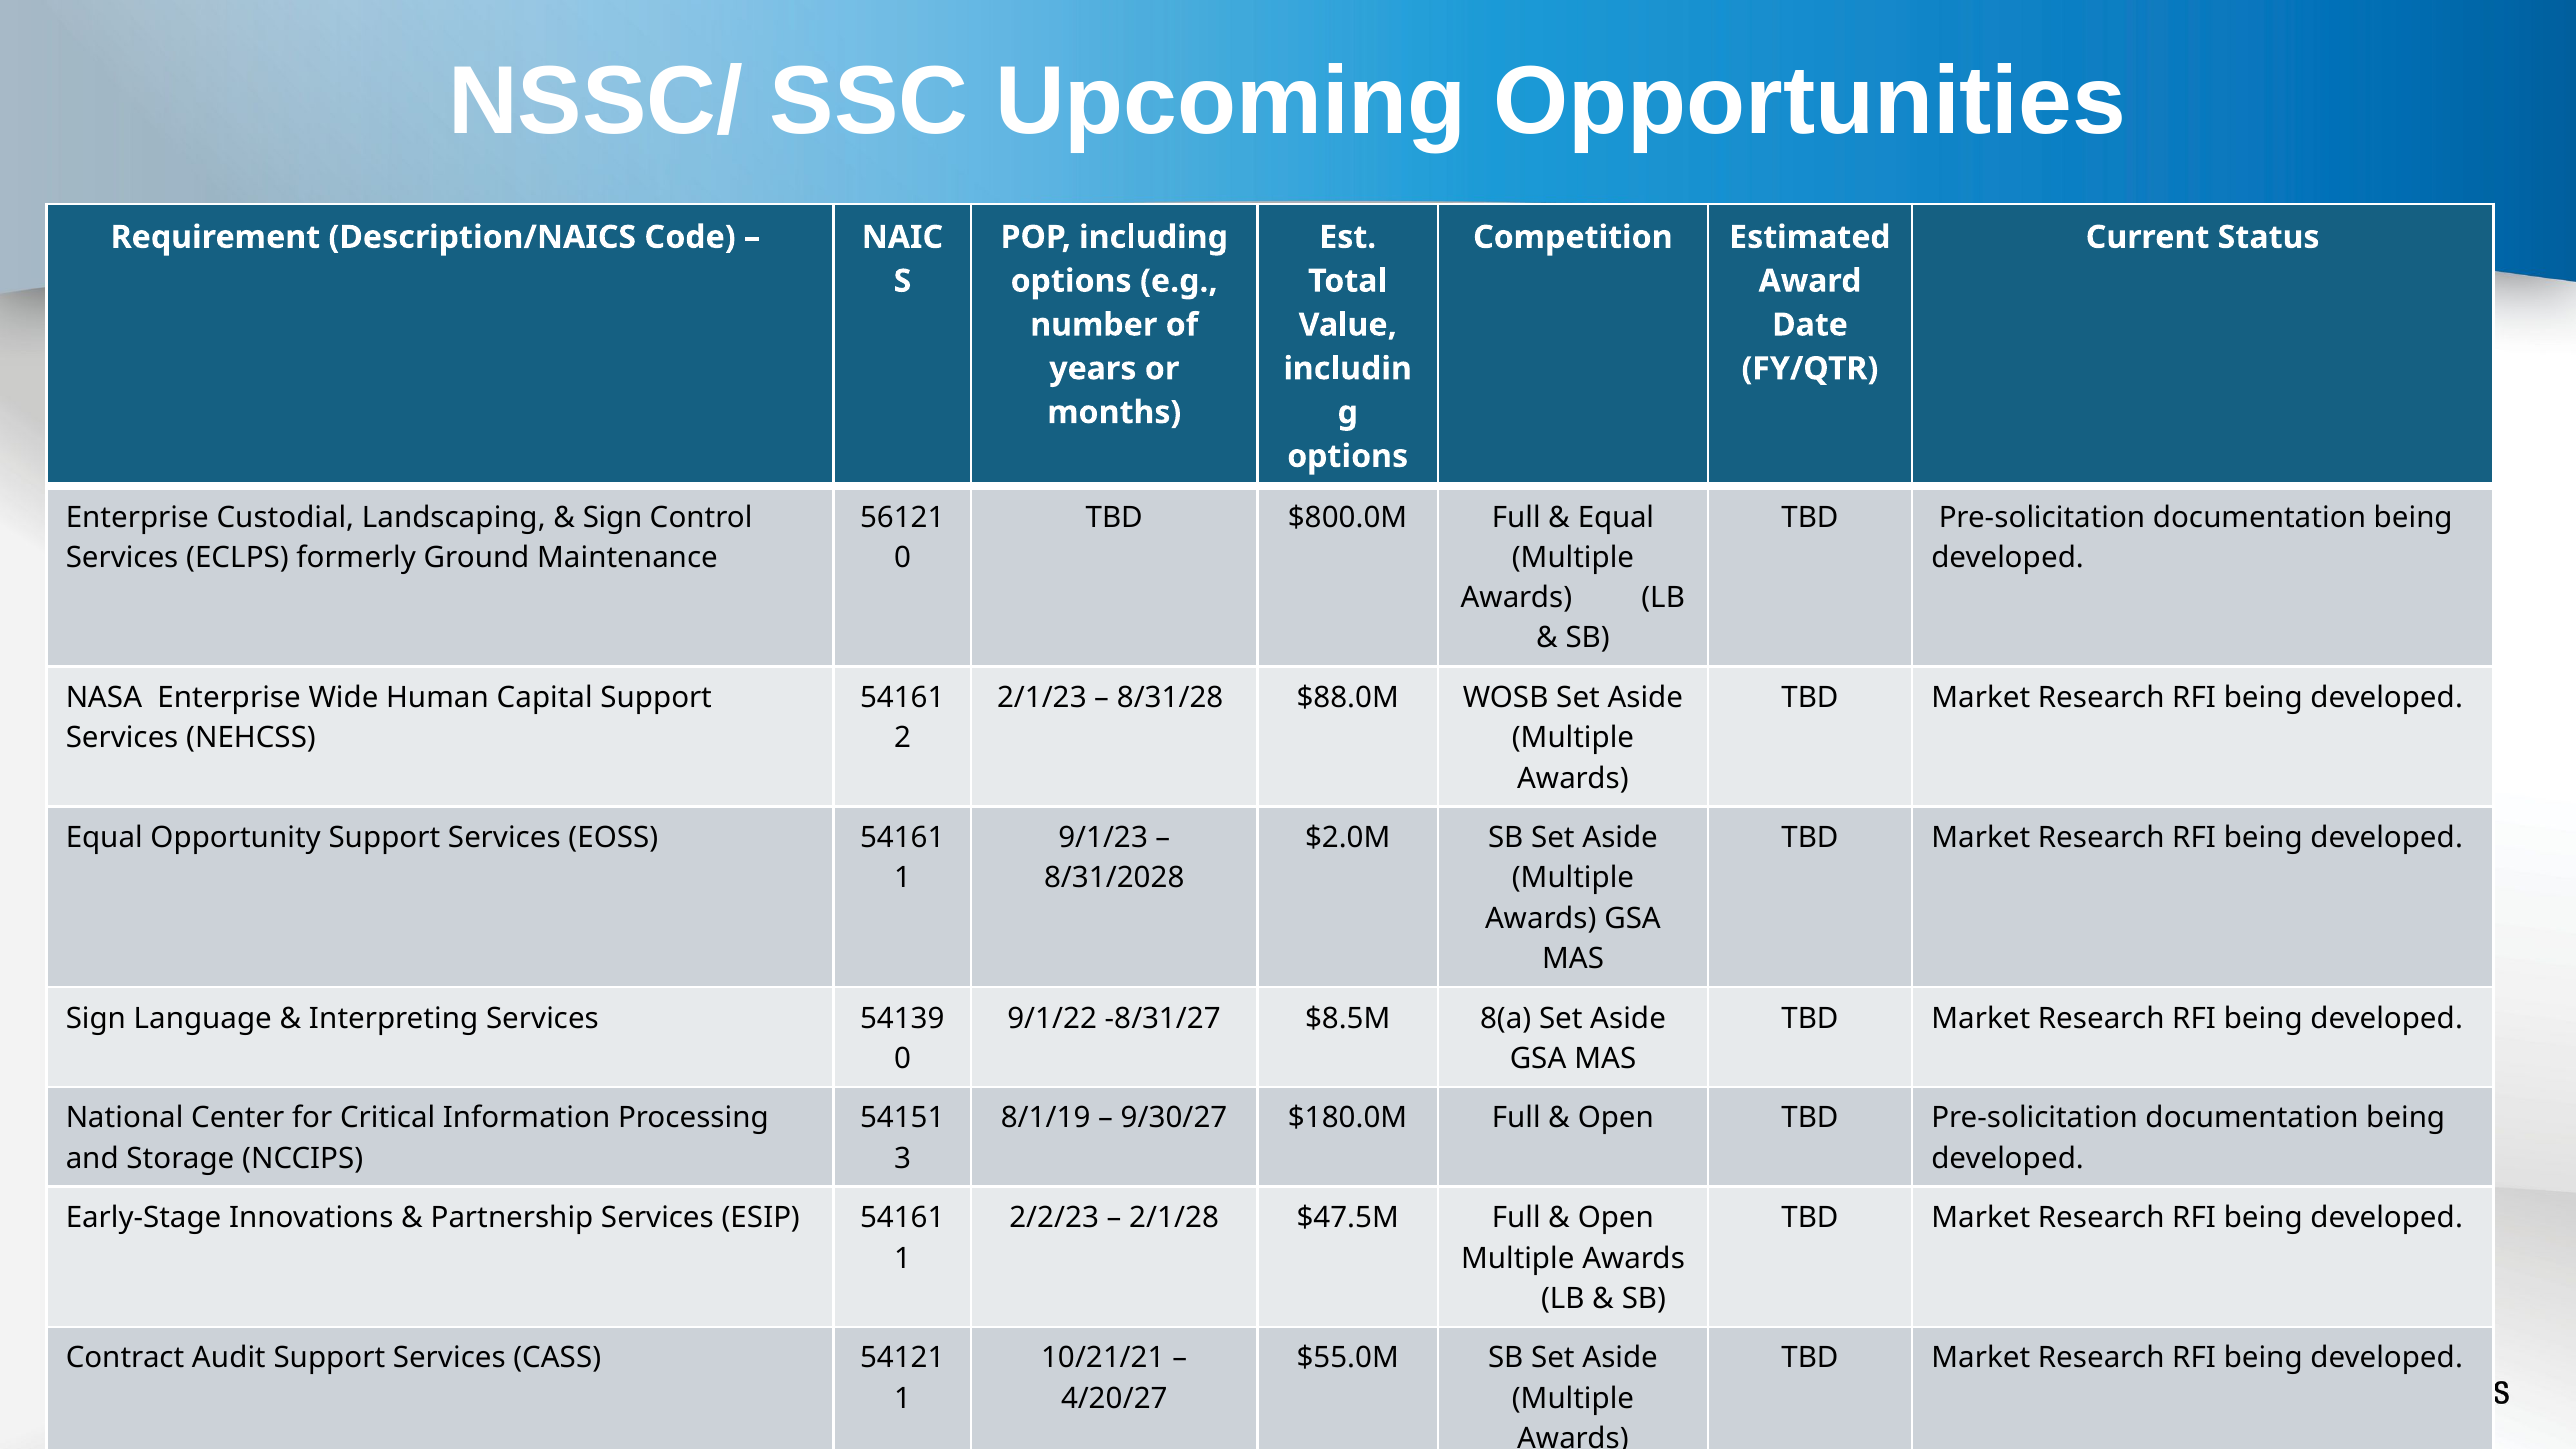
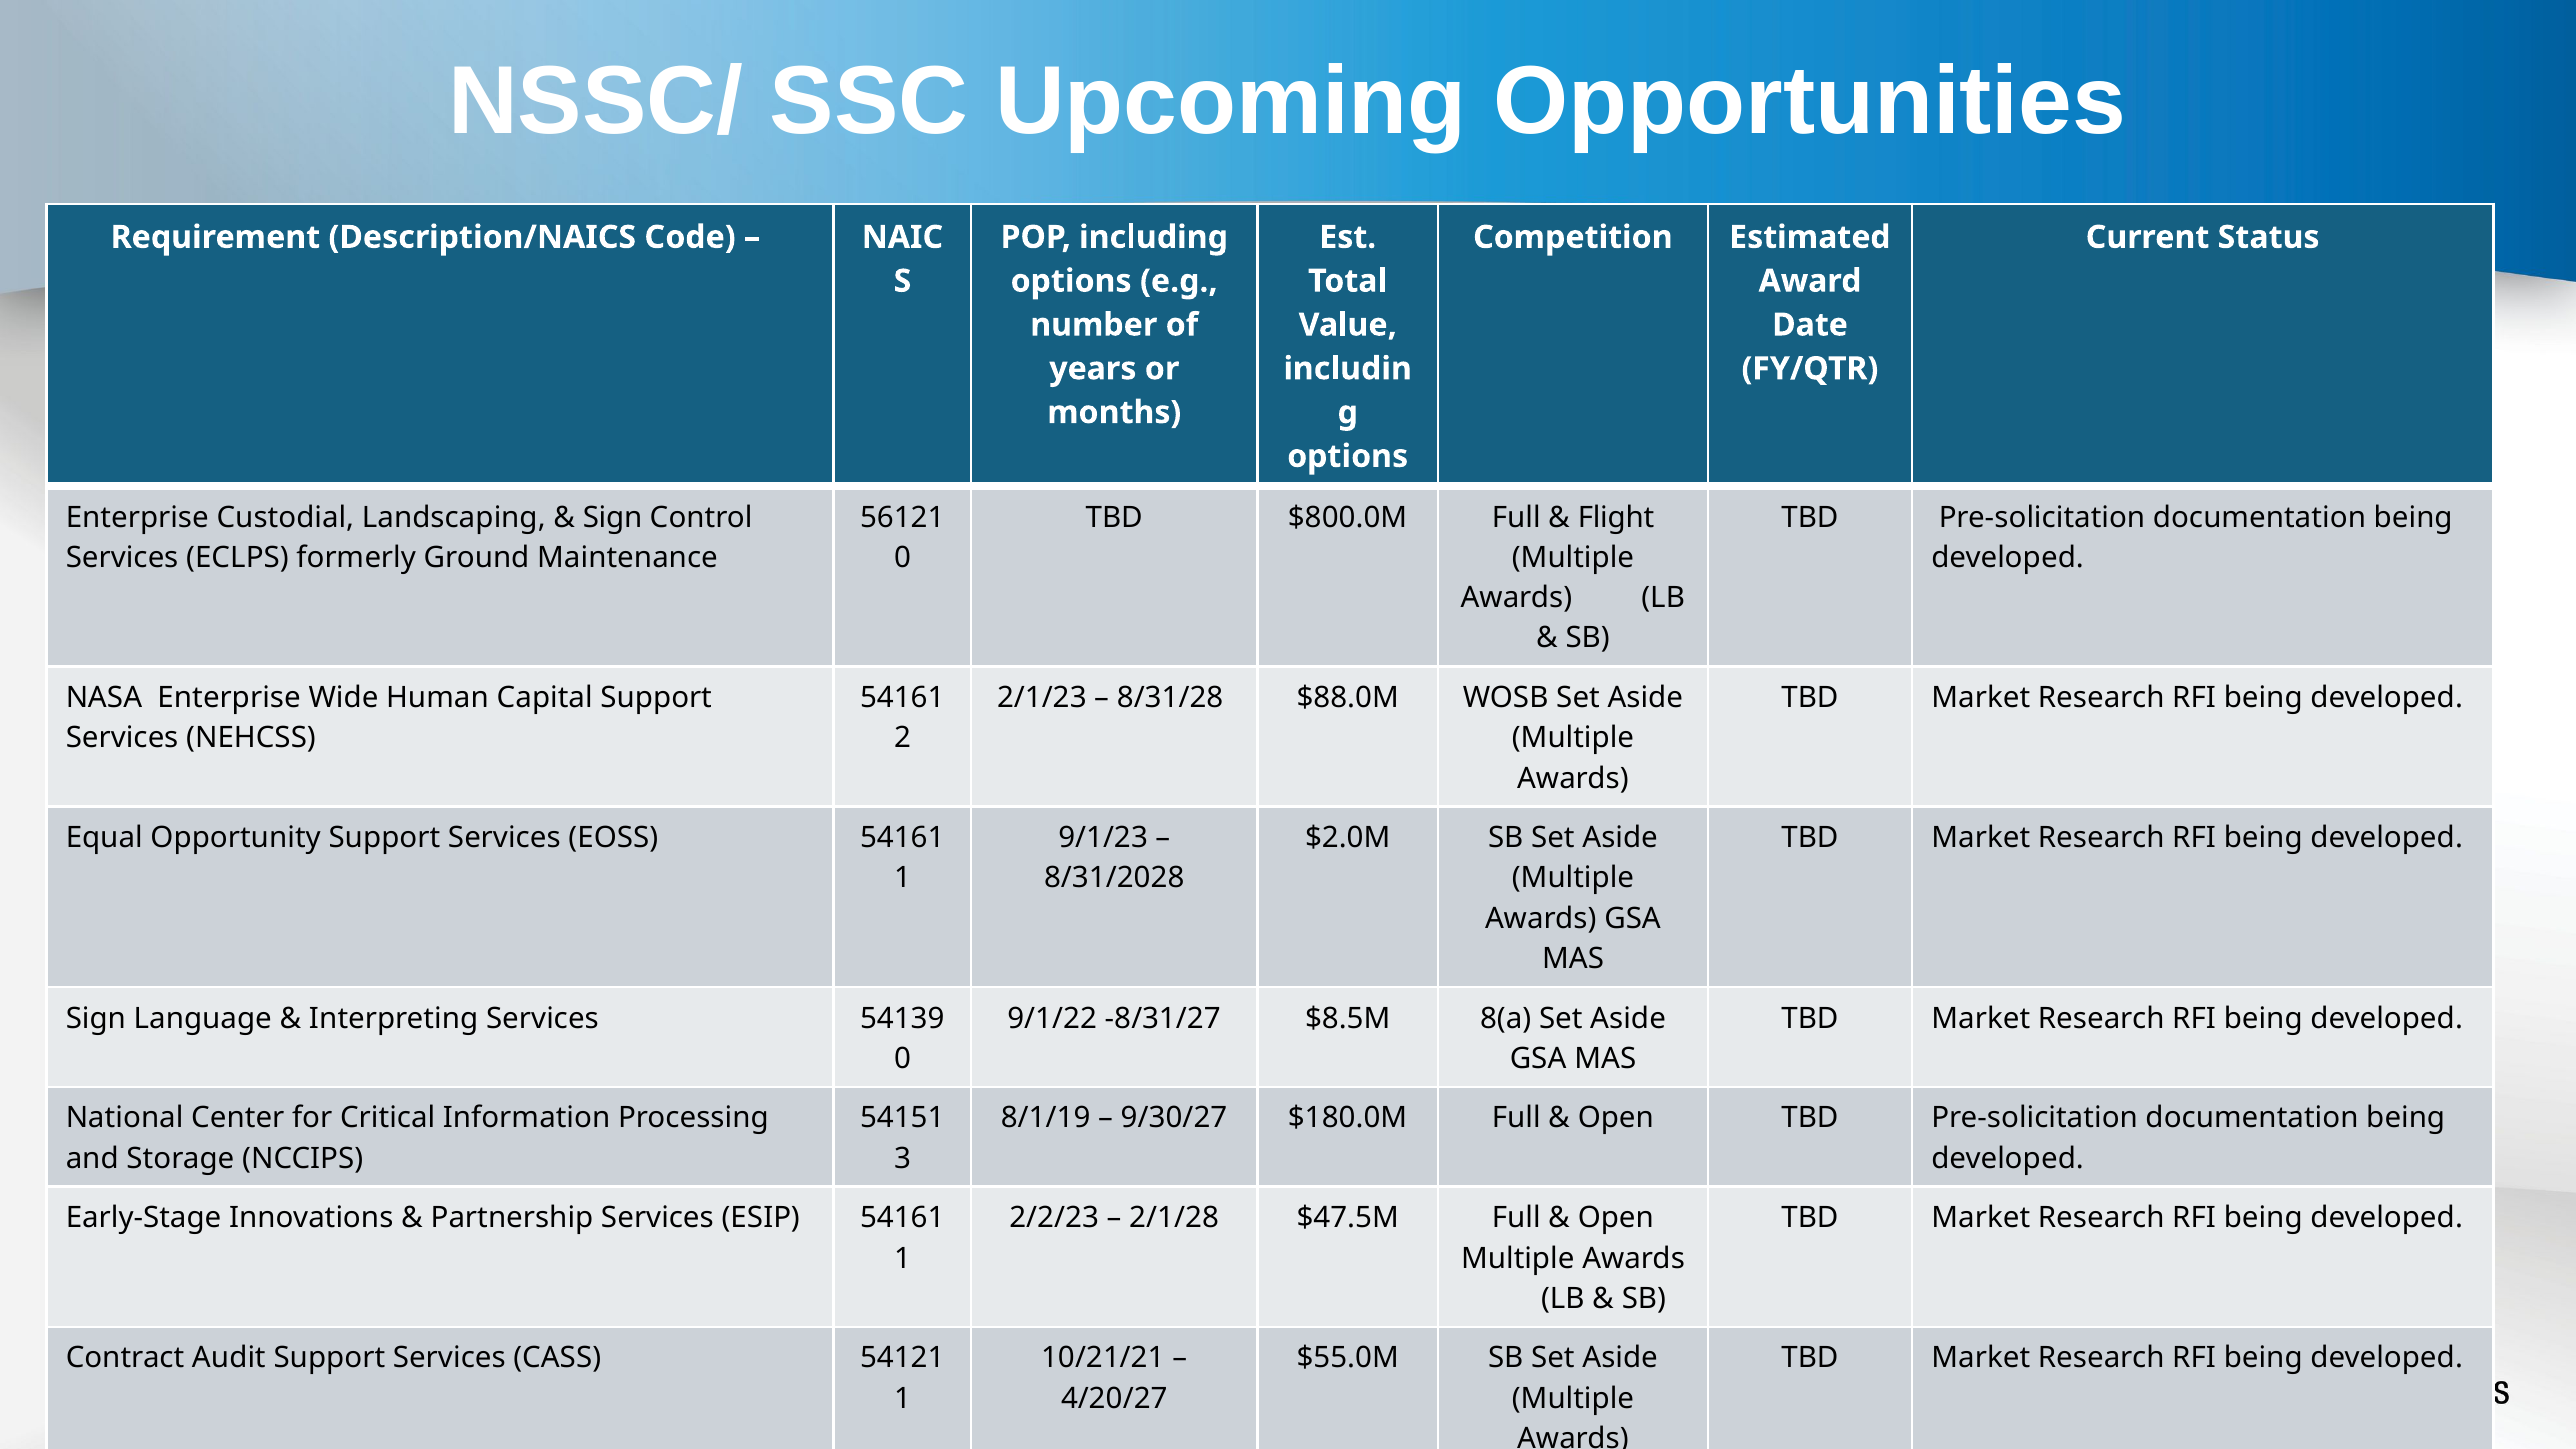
Equal: Equal -> Flight (1616, 518)
